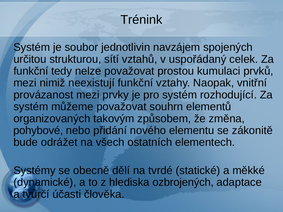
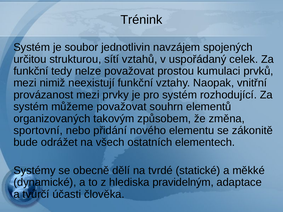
pohybové: pohybové -> sportovní (38, 131)
ozbrojených: ozbrojených -> pravidelným (183, 183)
